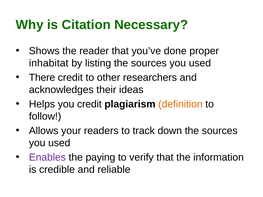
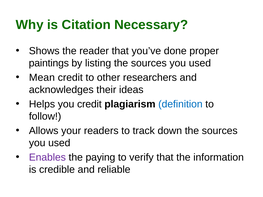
inhabitat: inhabitat -> paintings (49, 63)
There: There -> Mean (42, 78)
definition colour: orange -> blue (180, 104)
